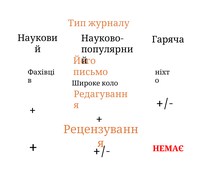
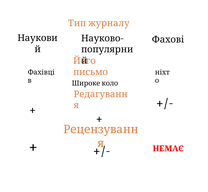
Гаряча: Гаряча -> Фахові (168, 40)
